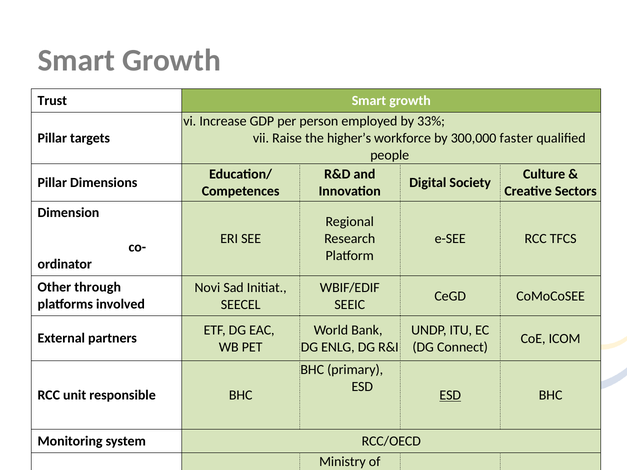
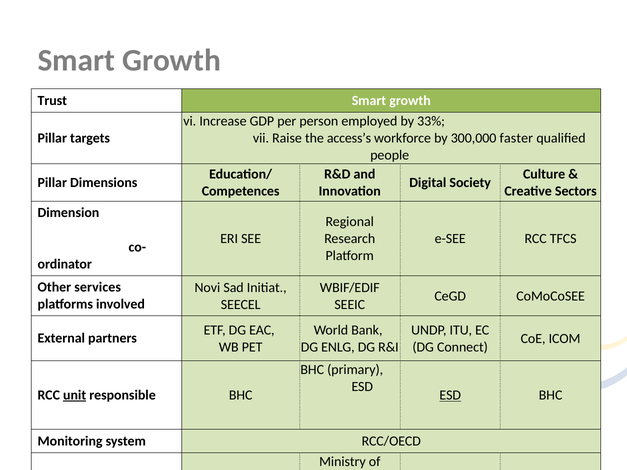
higher’s: higher’s -> access’s (349, 138)
through: through -> services (98, 287)
unit underline: none -> present (75, 395)
